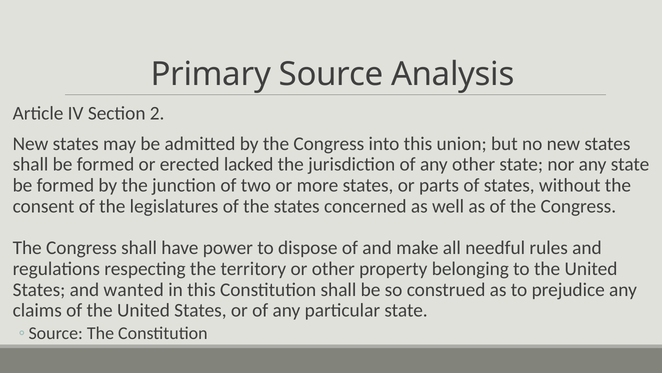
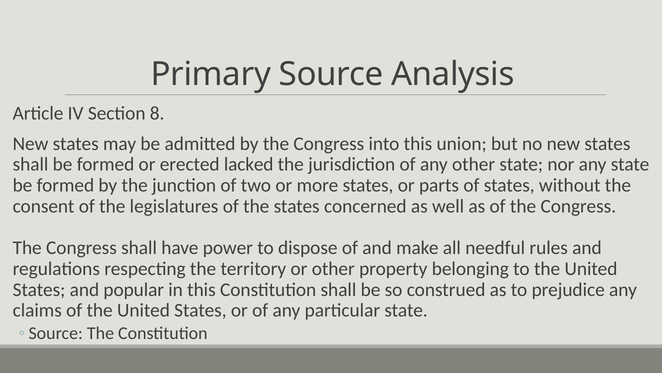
2: 2 -> 8 (157, 113)
wanted: wanted -> popular (134, 289)
